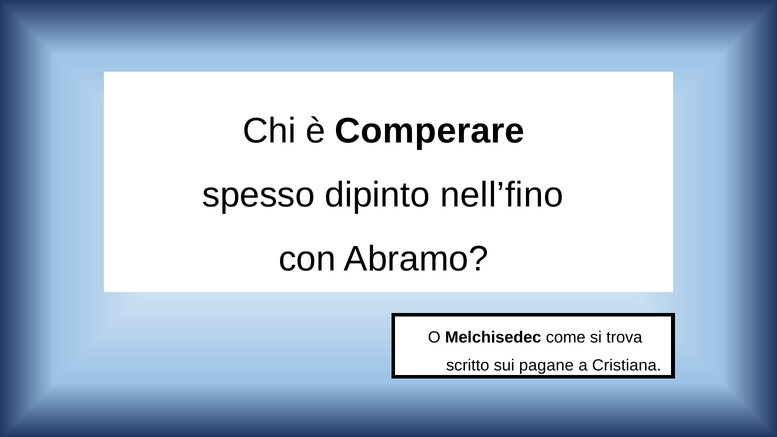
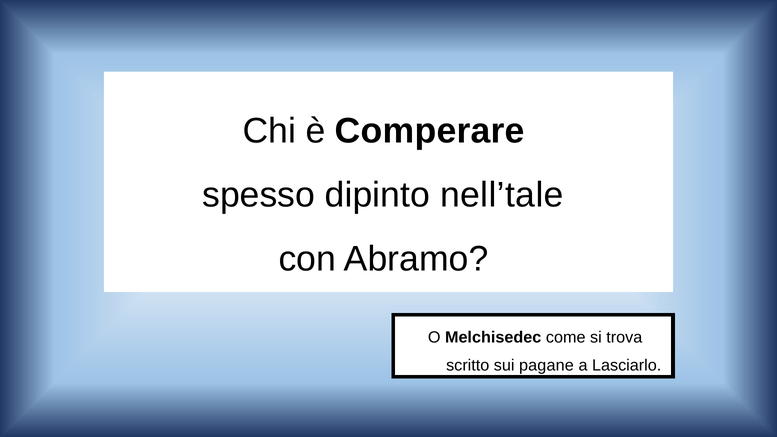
nell’fino: nell’fino -> nell’tale (502, 195)
Cristiana: Cristiana -> Lasciarlo (627, 366)
